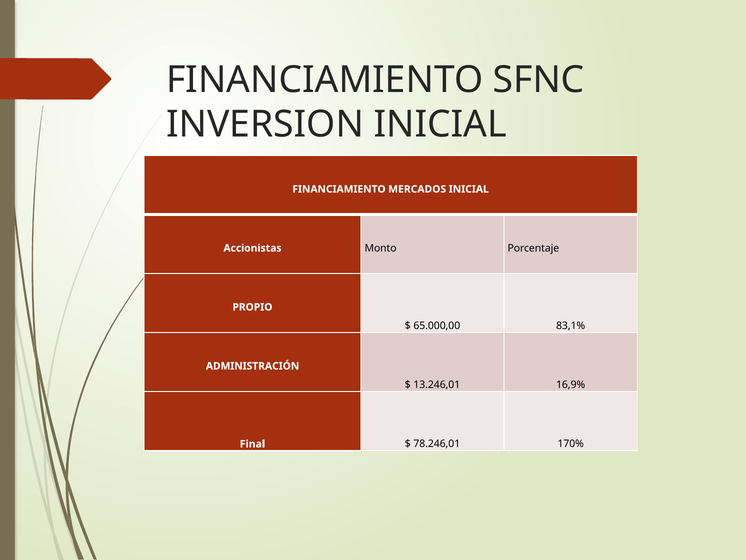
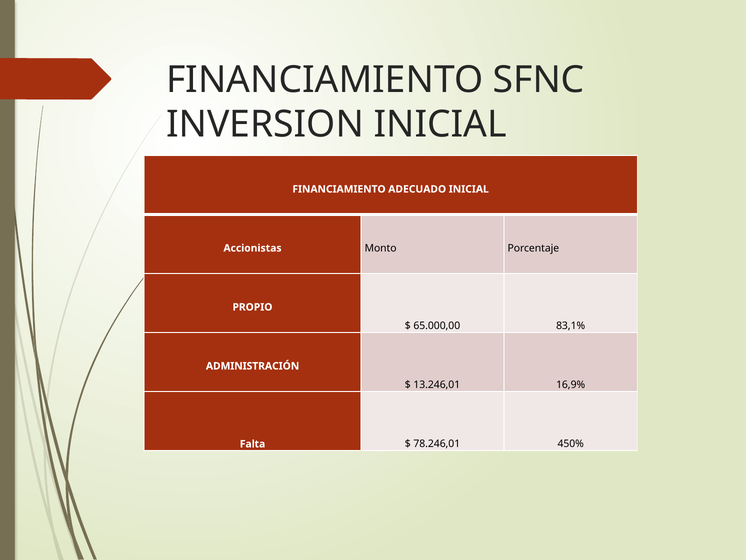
MERCADOS: MERCADOS -> ADECUADO (417, 189)
Final: Final -> Falta (252, 444)
170%: 170% -> 450% (571, 444)
